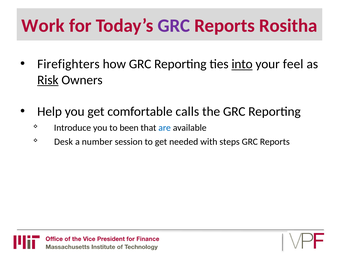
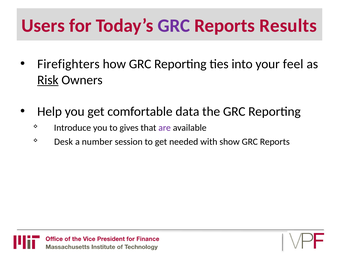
Work: Work -> Users (43, 26)
Rositha: Rositha -> Results (288, 26)
into underline: present -> none (242, 64)
calls: calls -> data (187, 112)
been: been -> gives (129, 128)
are colour: blue -> purple (165, 128)
steps: steps -> show (230, 142)
